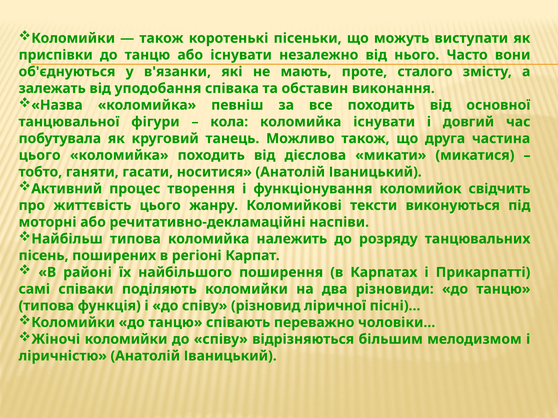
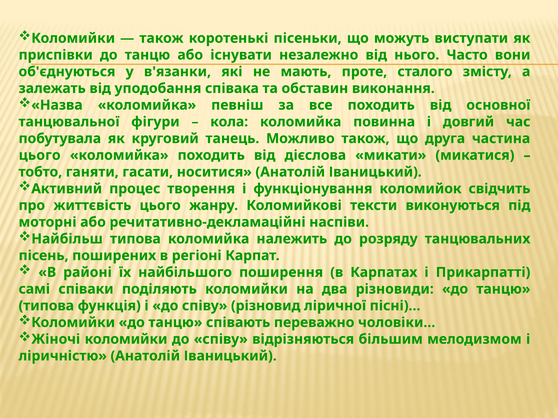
коломийка існувати: існувати -> повинна (384, 122)
